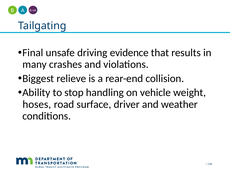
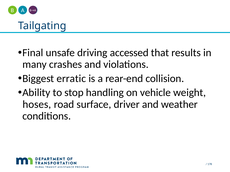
evidence: evidence -> accessed (129, 53)
relieve: relieve -> erratic (71, 79)
